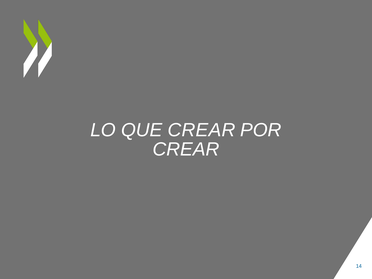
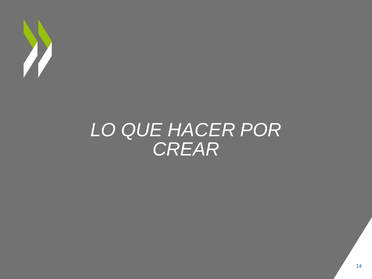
QUE CREAR: CREAR -> HACER (202, 130)
